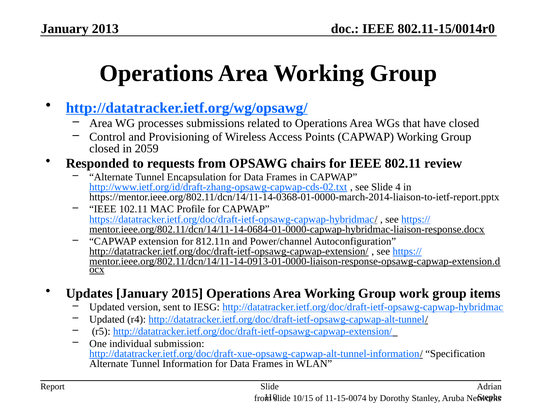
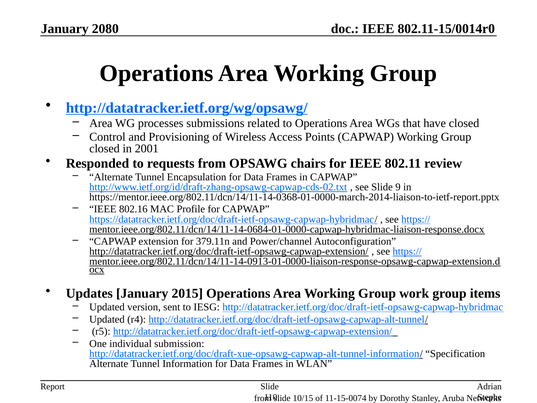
2013: 2013 -> 2080 (105, 29)
2059: 2059 -> 2001 (147, 148)
4: 4 -> 9 (398, 187)
102.11: 102.11 -> 802.16 (133, 209)
812.11n: 812.11n -> 379.11n (213, 241)
